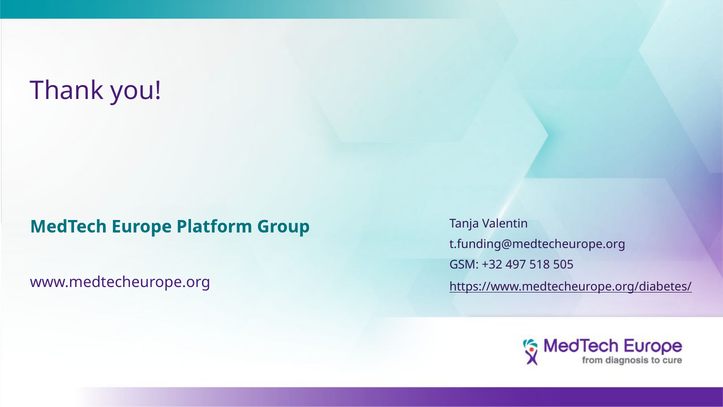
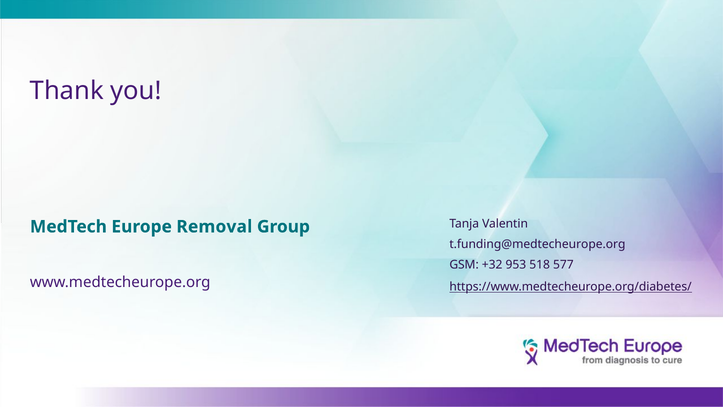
Platform: Platform -> Removal (214, 226)
497: 497 -> 953 (516, 265)
505: 505 -> 577 (563, 265)
